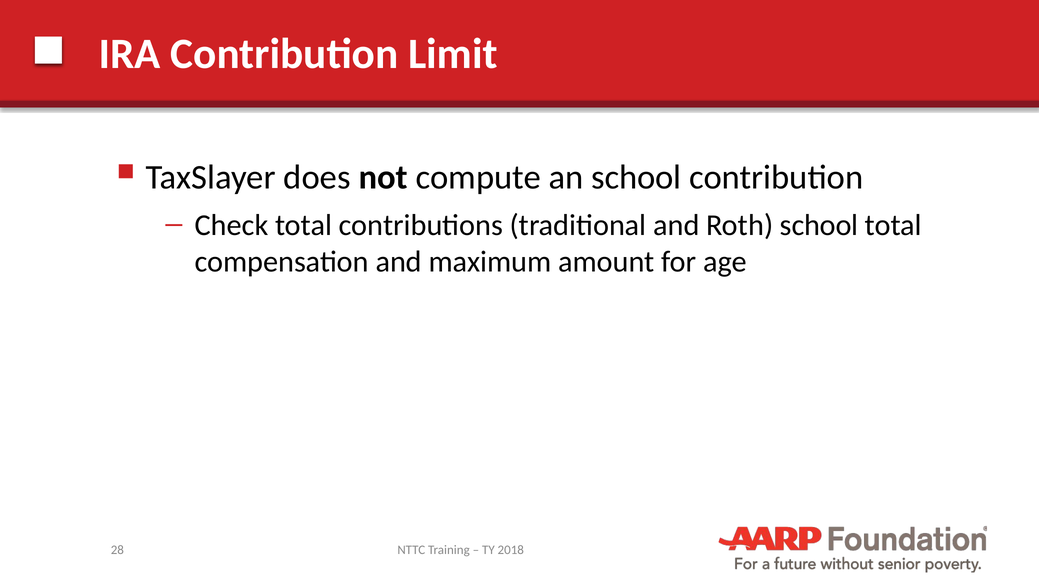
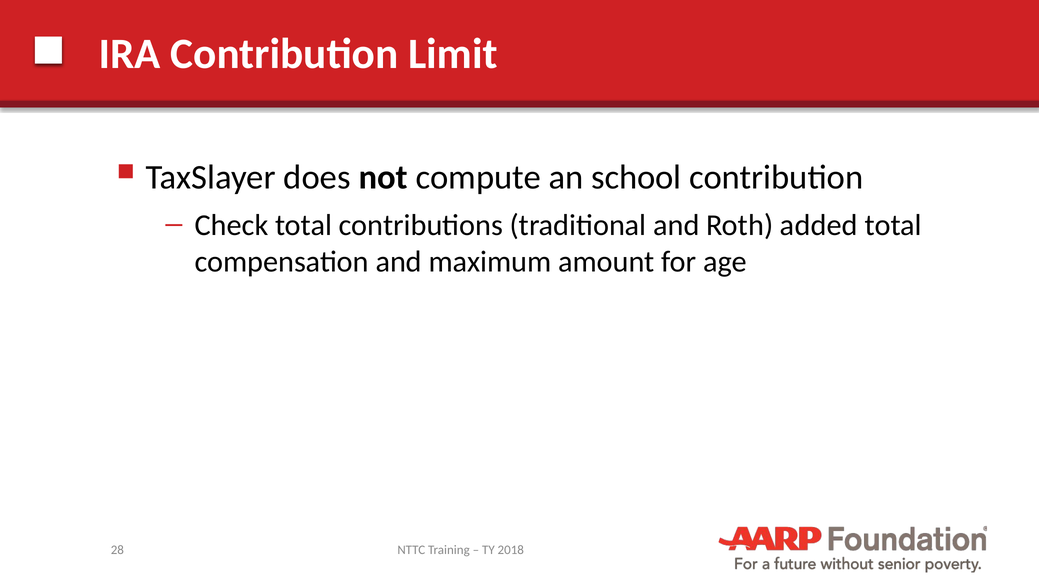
Roth school: school -> added (819, 226)
